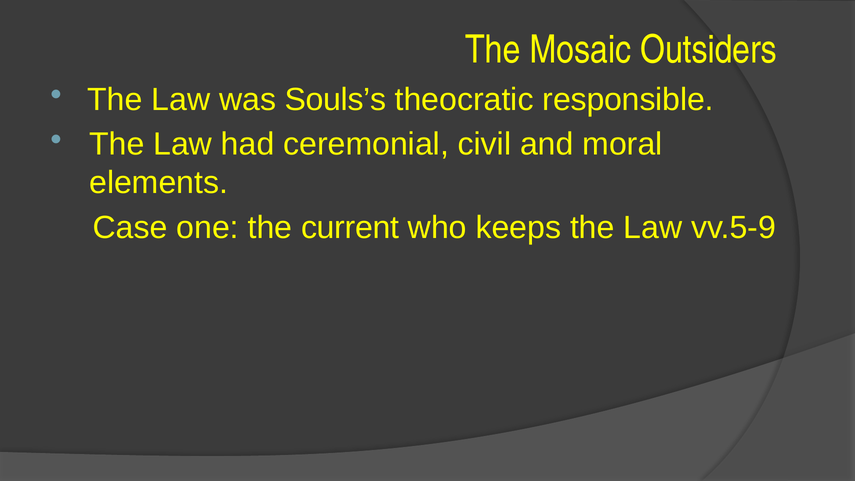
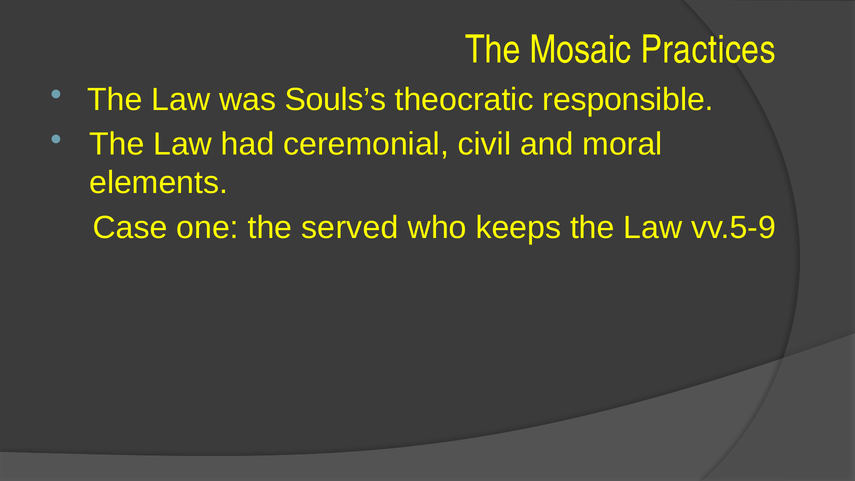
Outsiders: Outsiders -> Practices (708, 50)
current: current -> served (350, 228)
